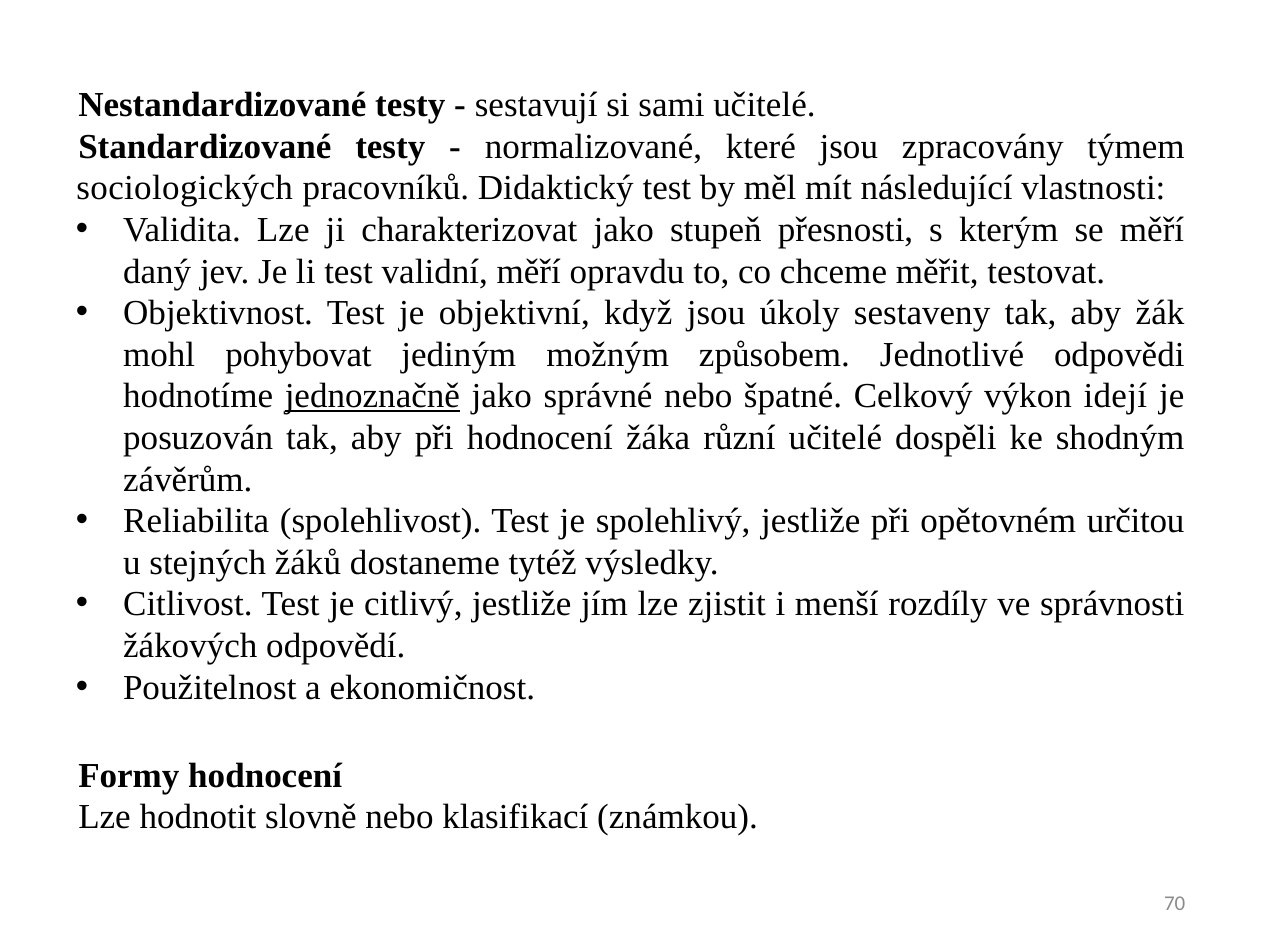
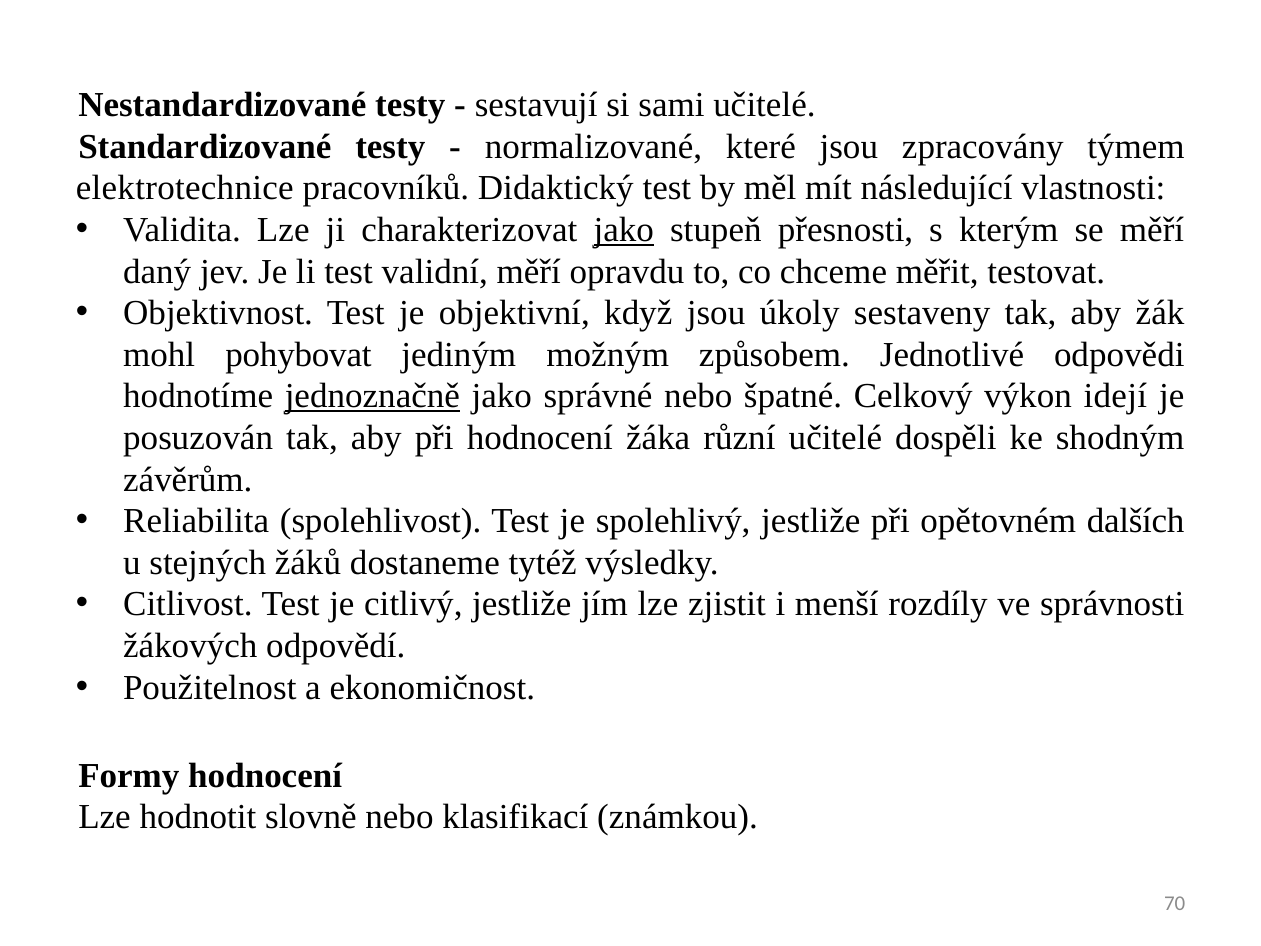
sociologických: sociologických -> elektrotechnice (185, 188)
jako underline: none -> present (624, 230)
určitou: určitou -> dalších (1136, 521)
